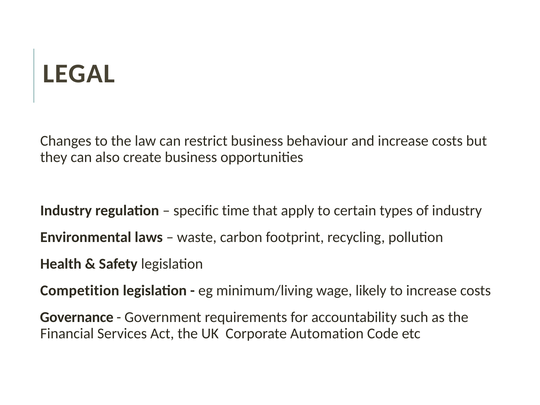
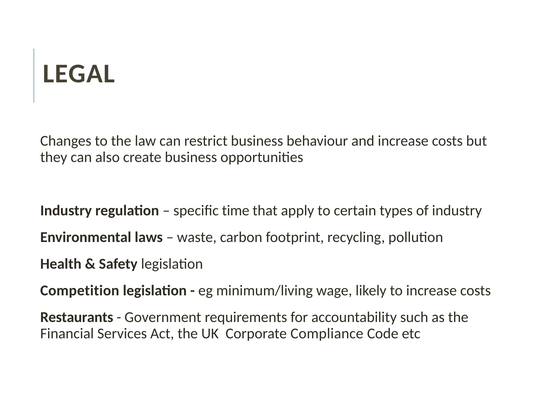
Governance: Governance -> Restaurants (77, 317)
Automation: Automation -> Compliance (327, 334)
